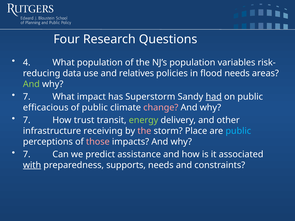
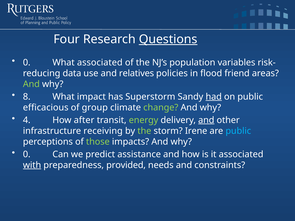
Questions underline: none -> present (168, 39)
4: 4 -> 0 (27, 63)
What population: population -> associated (100, 63)
flood needs: needs -> friend (237, 73)
7: 7 -> 8 (27, 97)
of public: public -> group (95, 108)
change colour: pink -> light green (161, 108)
7: 7 -> 4 (27, 120)
trust: trust -> after (84, 120)
and underline: none -> present (206, 120)
the colour: pink -> light green (144, 131)
Place: Place -> Irene (196, 131)
those colour: pink -> light green (98, 142)
7: 7 -> 0 (27, 154)
supports: supports -> provided (126, 165)
